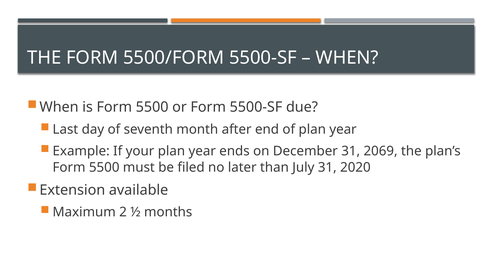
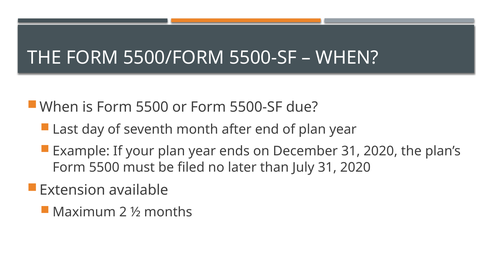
December 31 2069: 2069 -> 2020 (381, 151)
